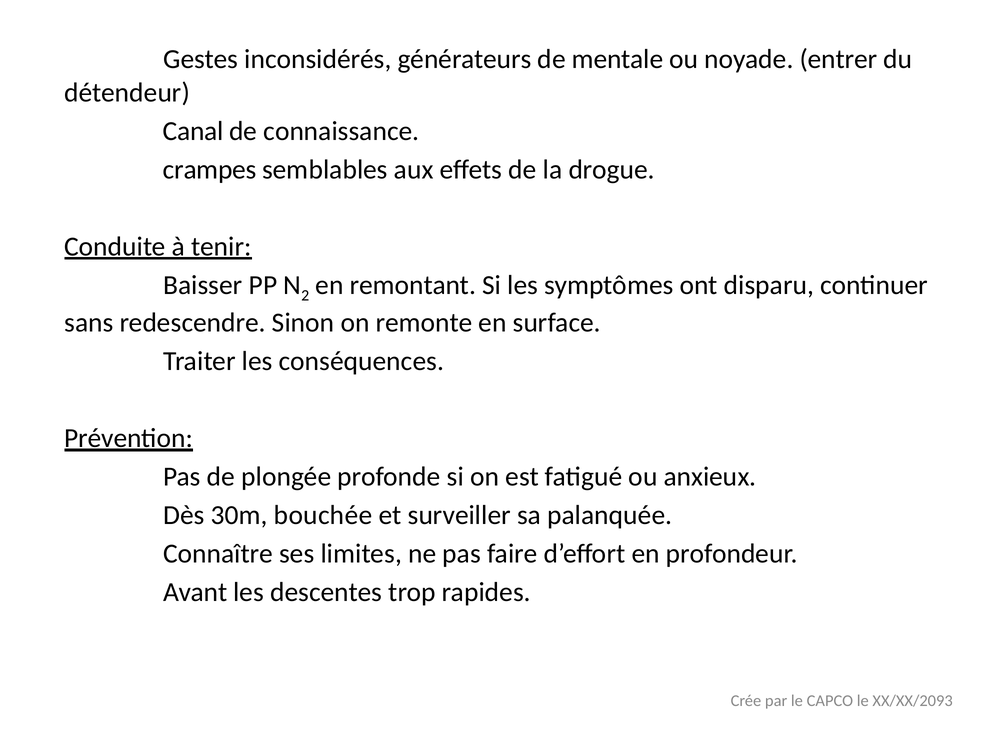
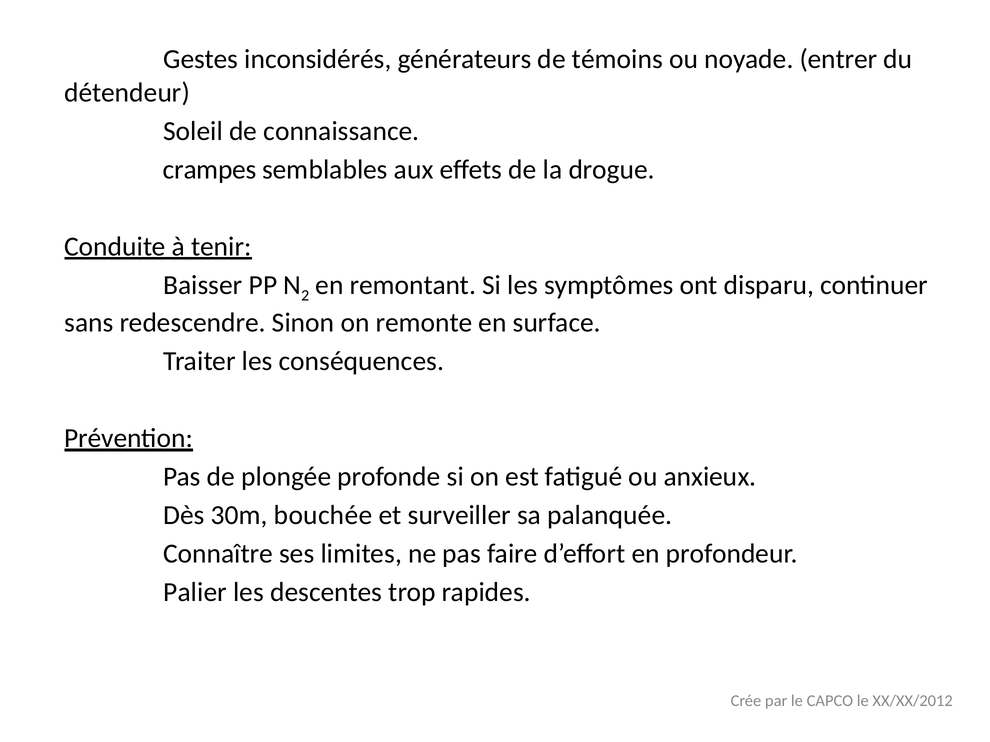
mentale: mentale -> témoins (617, 59)
Canal: Canal -> Soleil (193, 131)
Avant: Avant -> Palier (195, 593)
XX/XX/2093: XX/XX/2093 -> XX/XX/2012 (913, 702)
